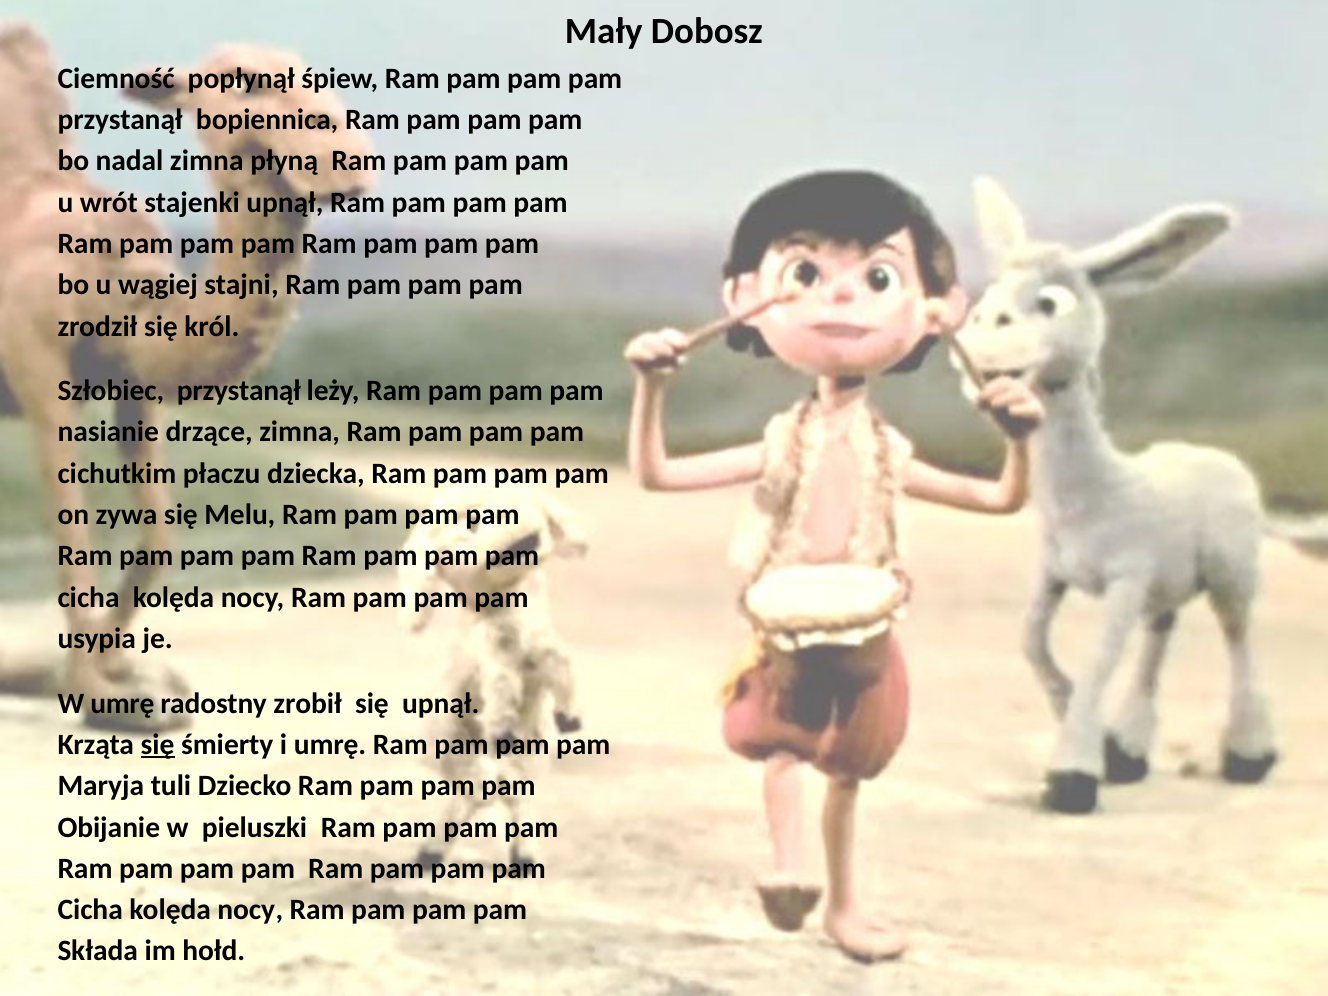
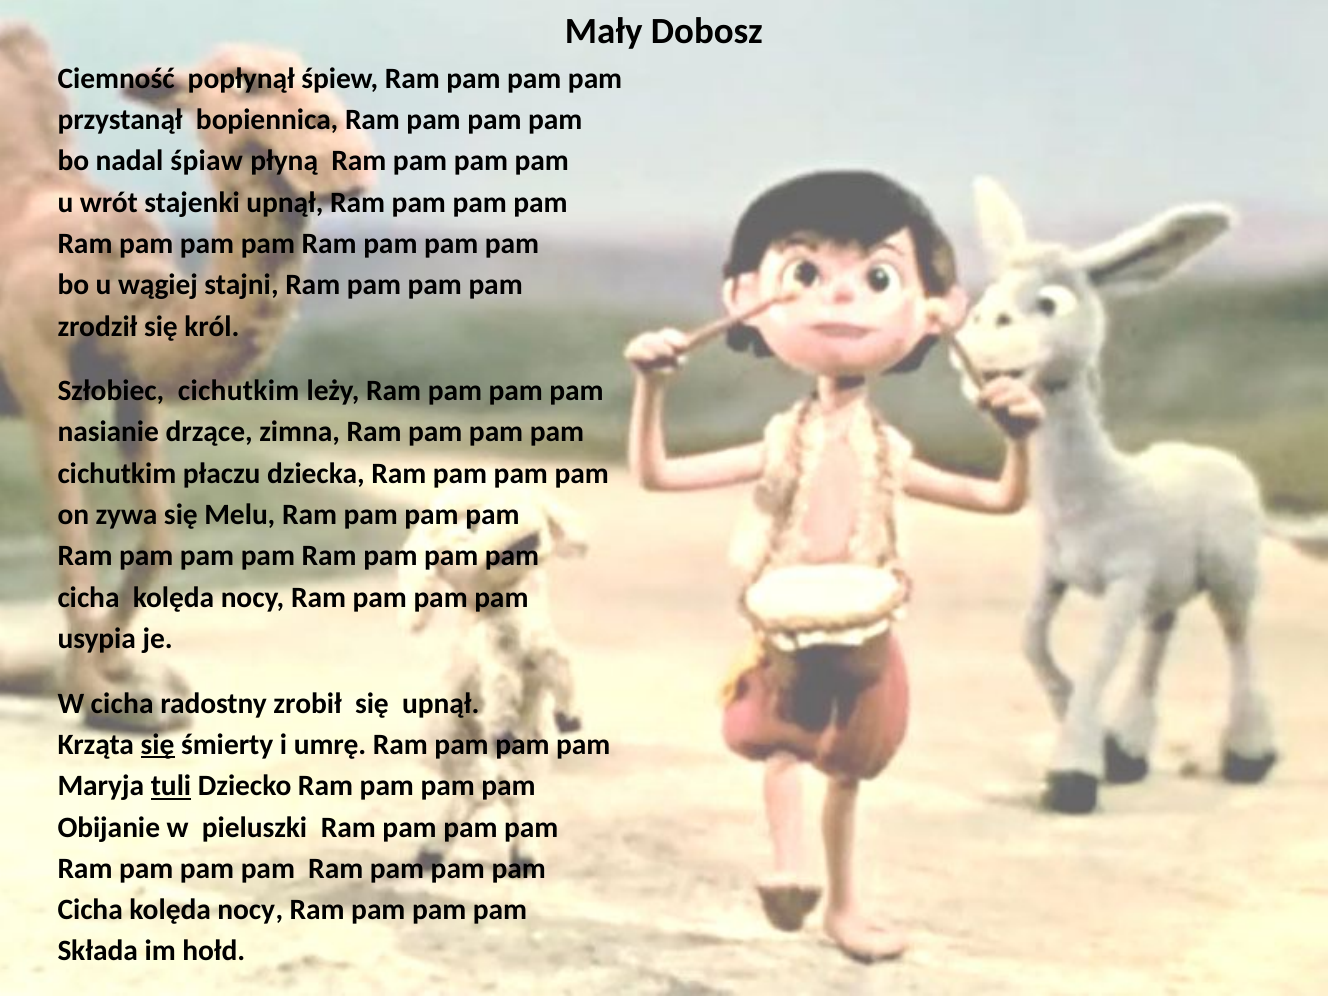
nadal zimna: zimna -> śpiaw (207, 161)
Szłobiec przystanął: przystanął -> cichutkim (239, 391)
W umrę: umrę -> cicha (122, 703)
tuli underline: none -> present (171, 786)
